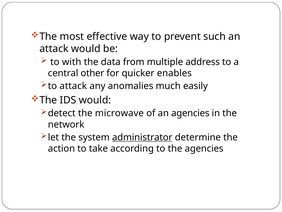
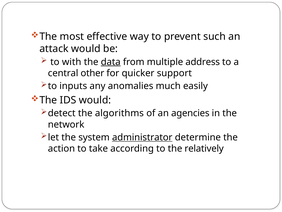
data underline: none -> present (111, 62)
enables: enables -> support (174, 73)
to attack: attack -> inputs (73, 86)
microwave: microwave -> algorithms (119, 113)
the agencies: agencies -> relatively (204, 148)
